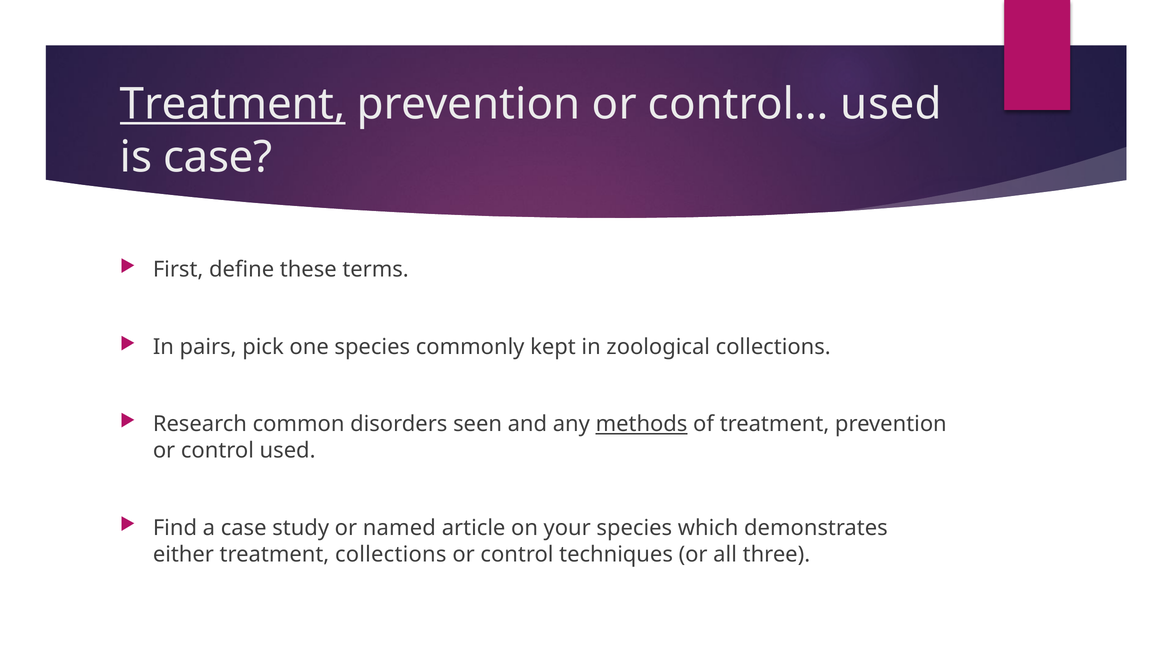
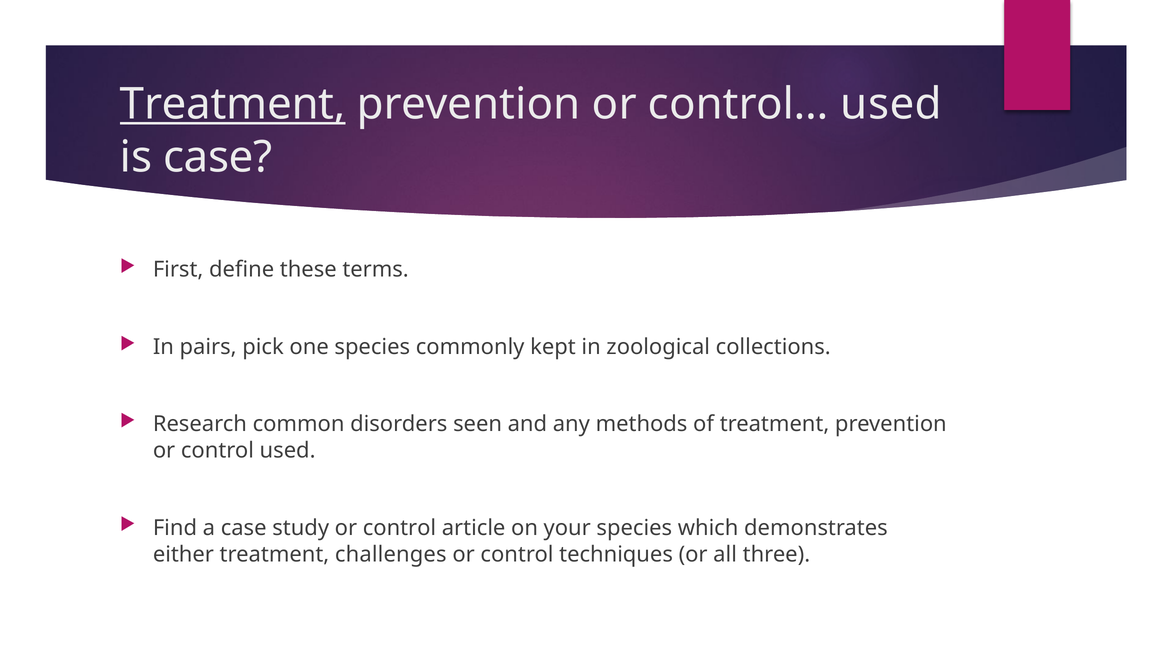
methods underline: present -> none (642, 424)
study or named: named -> control (399, 528)
treatment collections: collections -> challenges (391, 554)
